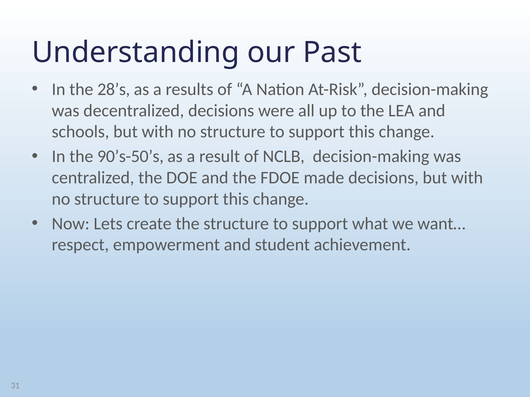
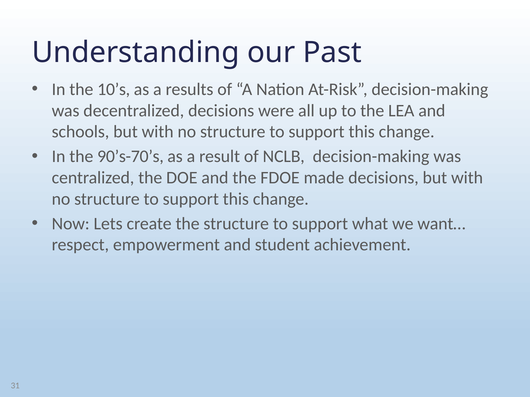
28’s: 28’s -> 10’s (114, 90)
90’s-50’s: 90’s-50’s -> 90’s-70’s (130, 157)
